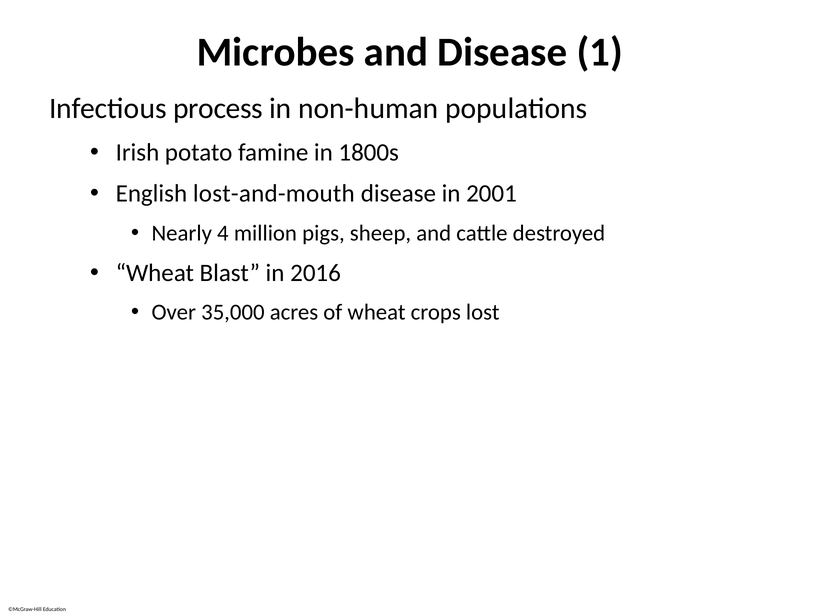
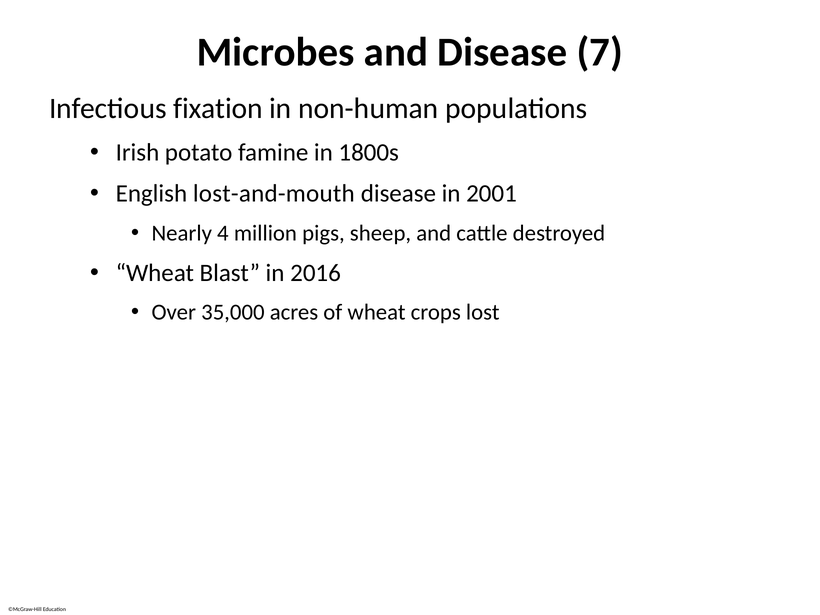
1: 1 -> 7 (600, 52)
process: process -> fixation (218, 109)
